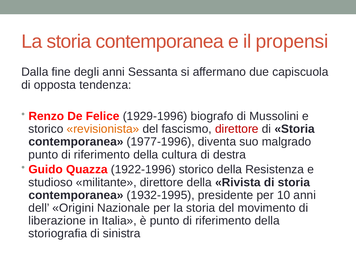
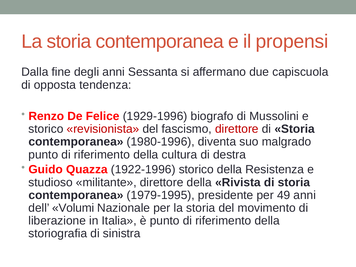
revisionista colour: orange -> red (103, 129)
1977-1996: 1977-1996 -> 1980-1996 (161, 142)
1932-1995: 1932-1995 -> 1979-1995 (161, 195)
10: 10 -> 49 (284, 195)
Origini: Origini -> Volumi (73, 208)
